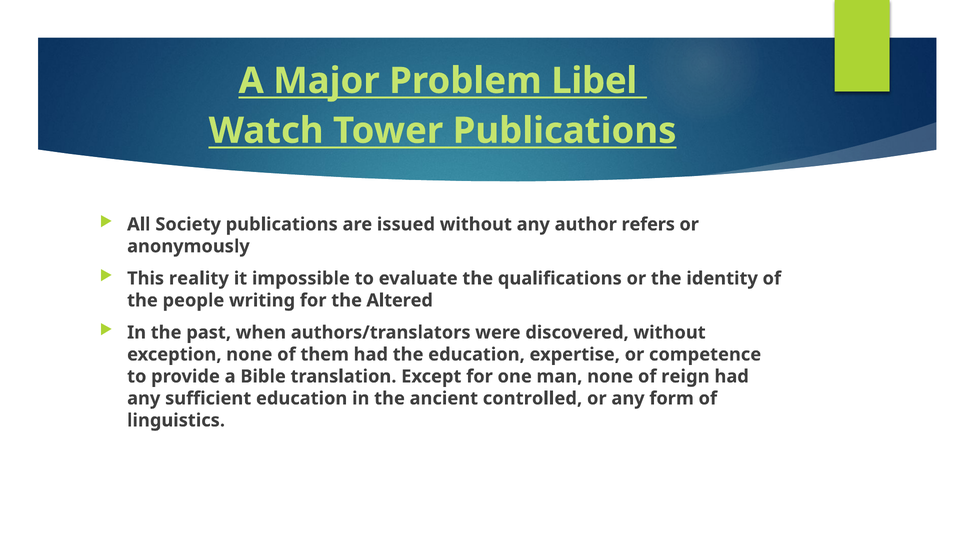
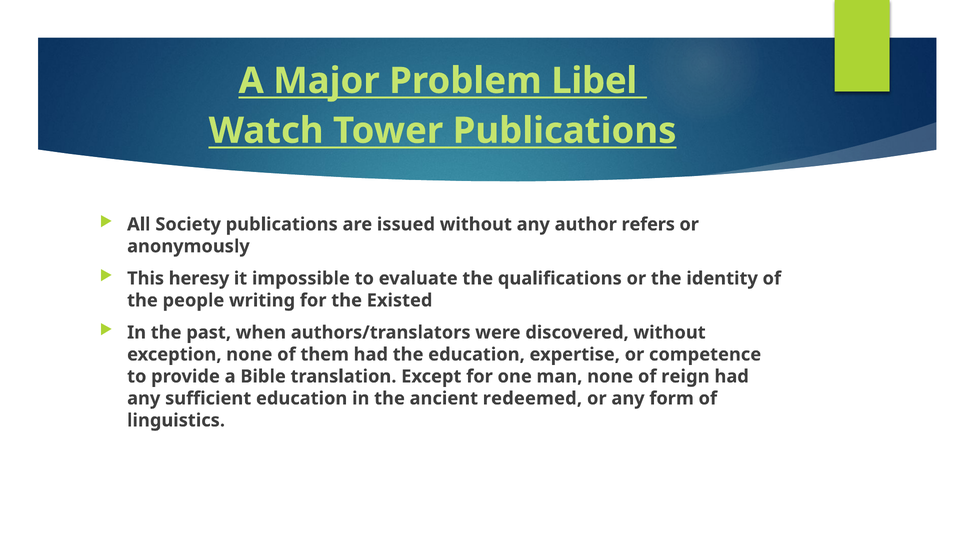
reality: reality -> heresy (199, 278)
Altered: Altered -> Existed (400, 300)
controlled: controlled -> redeemed (532, 398)
